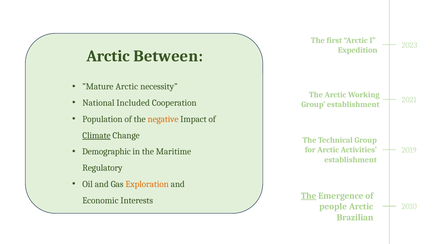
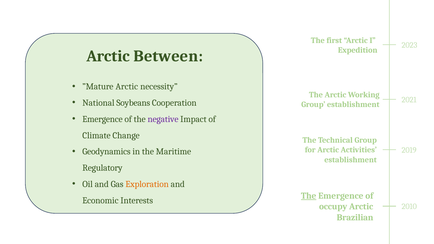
Included: Included -> Soybeans (133, 103)
Population: Population -> Emergence (103, 119)
negative colour: orange -> purple (163, 119)
Climate underline: present -> none (96, 135)
Demographic: Demographic -> Geodynamics (106, 152)
people: people -> occupy (333, 207)
